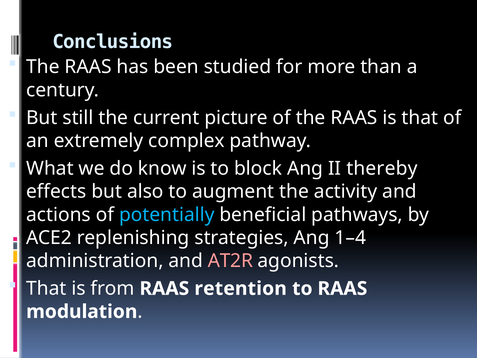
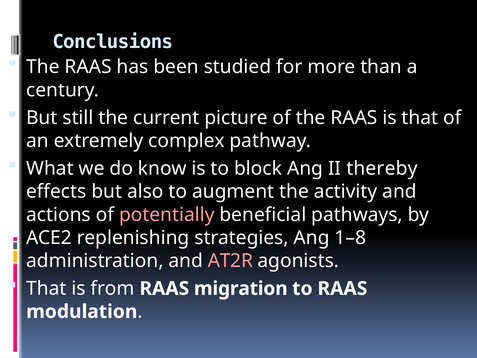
potentially colour: light blue -> pink (167, 215)
1–4: 1–4 -> 1–8 (350, 238)
retention: retention -> migration (241, 288)
